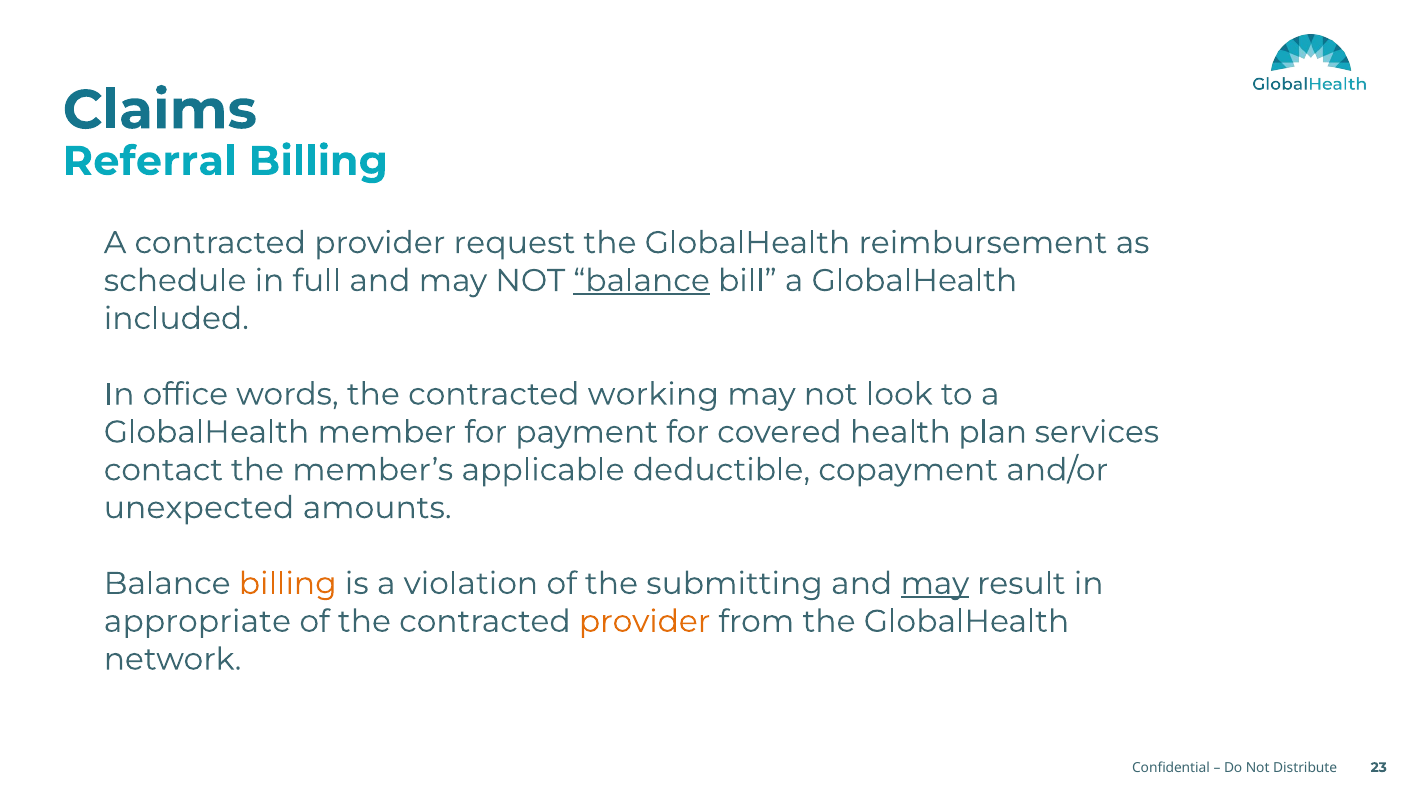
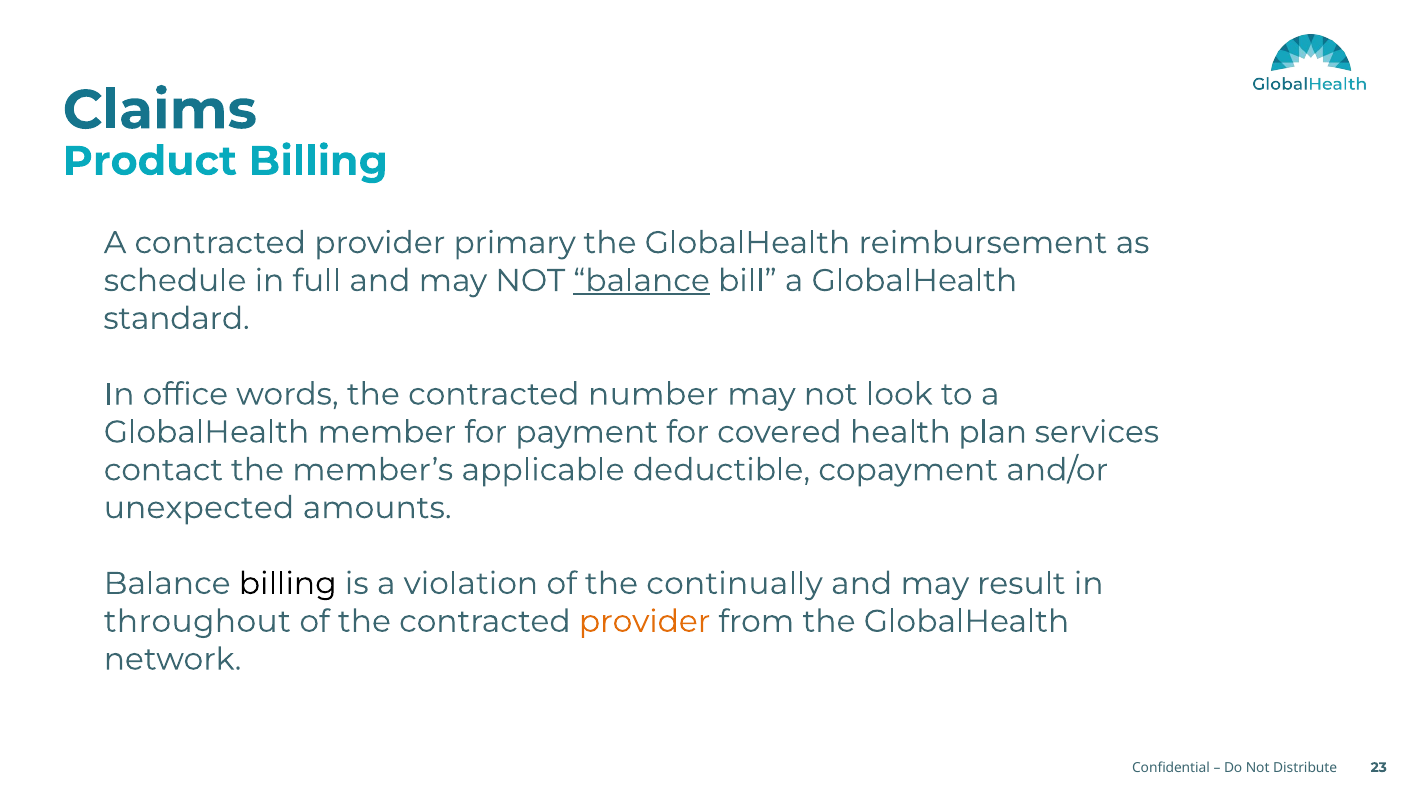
Referral: Referral -> Product (150, 161)
request: request -> primary (515, 243)
included: included -> standard (176, 318)
working: working -> number (653, 394)
billing colour: orange -> black (288, 583)
submitting: submitting -> continually (734, 583)
may underline: present -> none (935, 583)
appropriate: appropriate -> throughout (197, 621)
